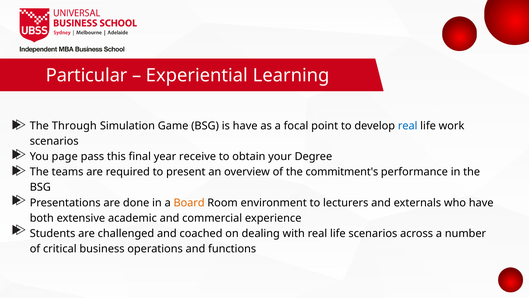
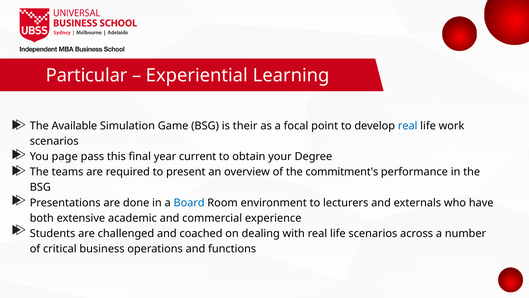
Through: Through -> Available (74, 126)
is have: have -> their (245, 126)
receive: receive -> current (198, 156)
Board colour: orange -> blue (189, 202)
